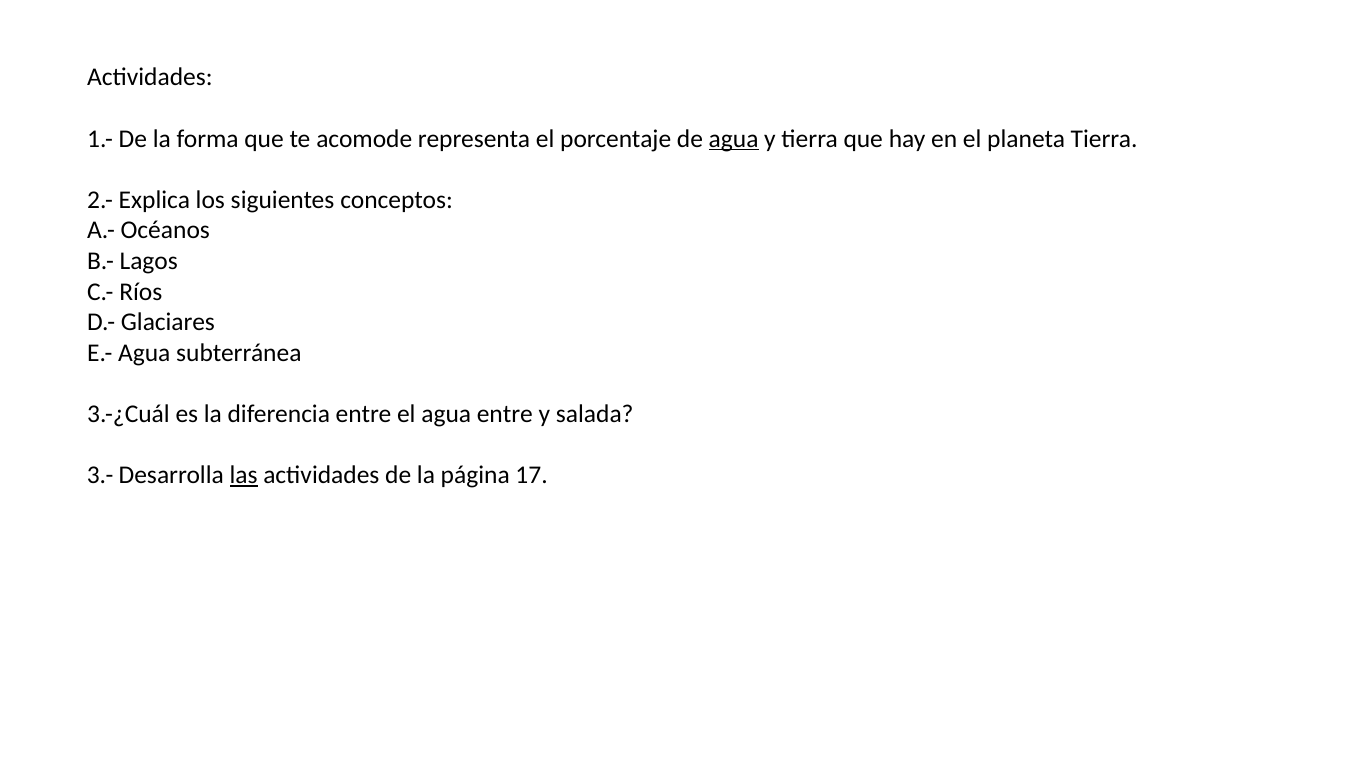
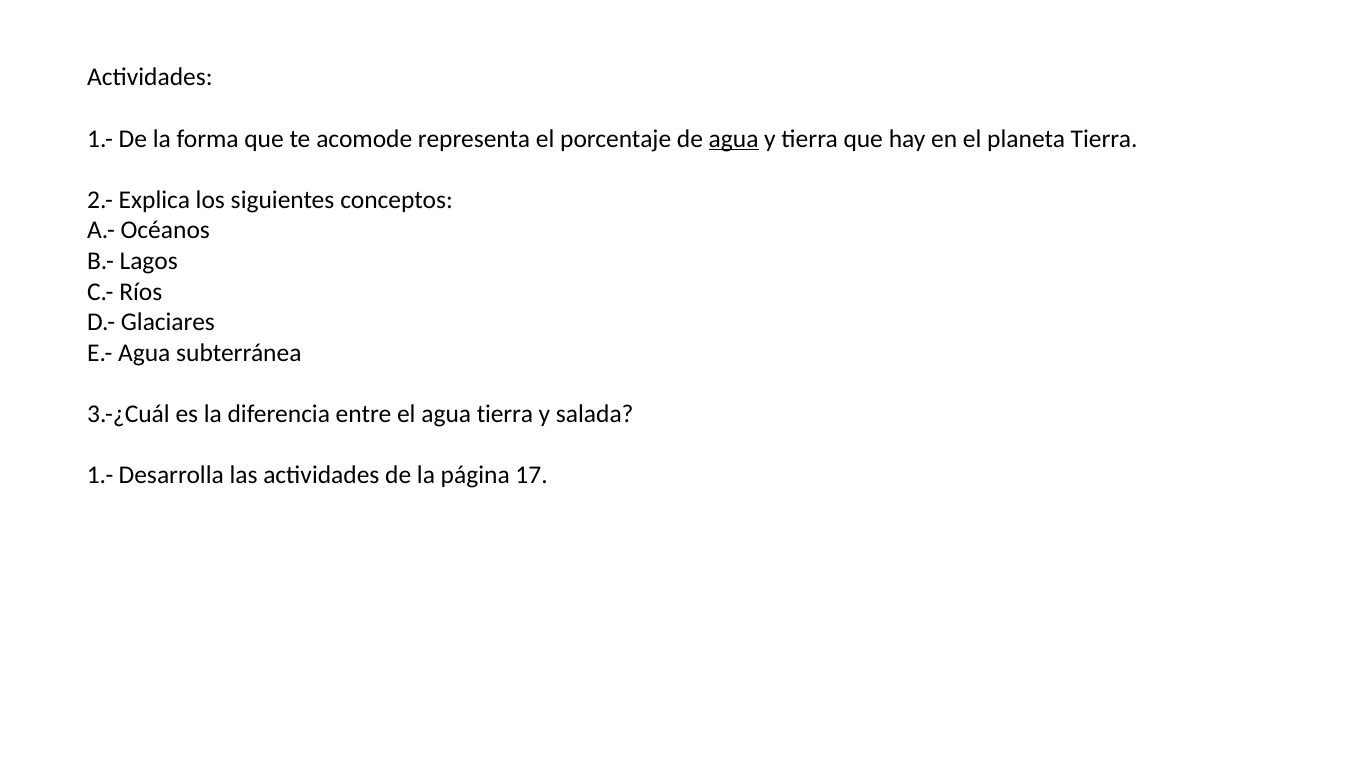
agua entre: entre -> tierra (505, 414)
3.-: 3.- -> 1.- (100, 475)
las underline: present -> none (244, 475)
